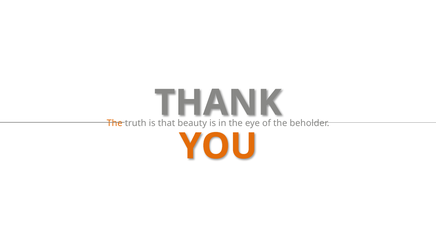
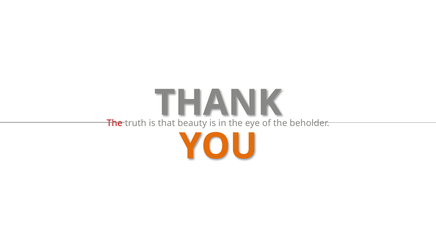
The colour: orange -> red (115, 123)
